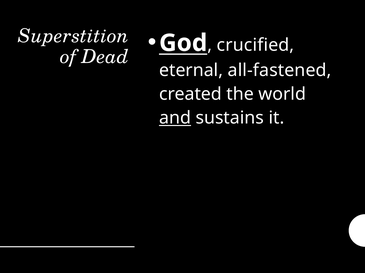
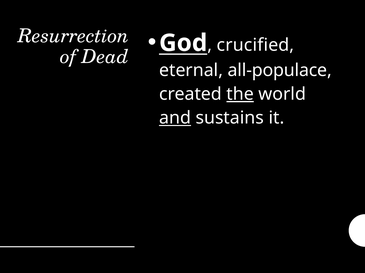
Superstition: Superstition -> Resurrection (73, 36)
all-fastened: all-fastened -> all-populace (280, 70)
the underline: none -> present (240, 94)
